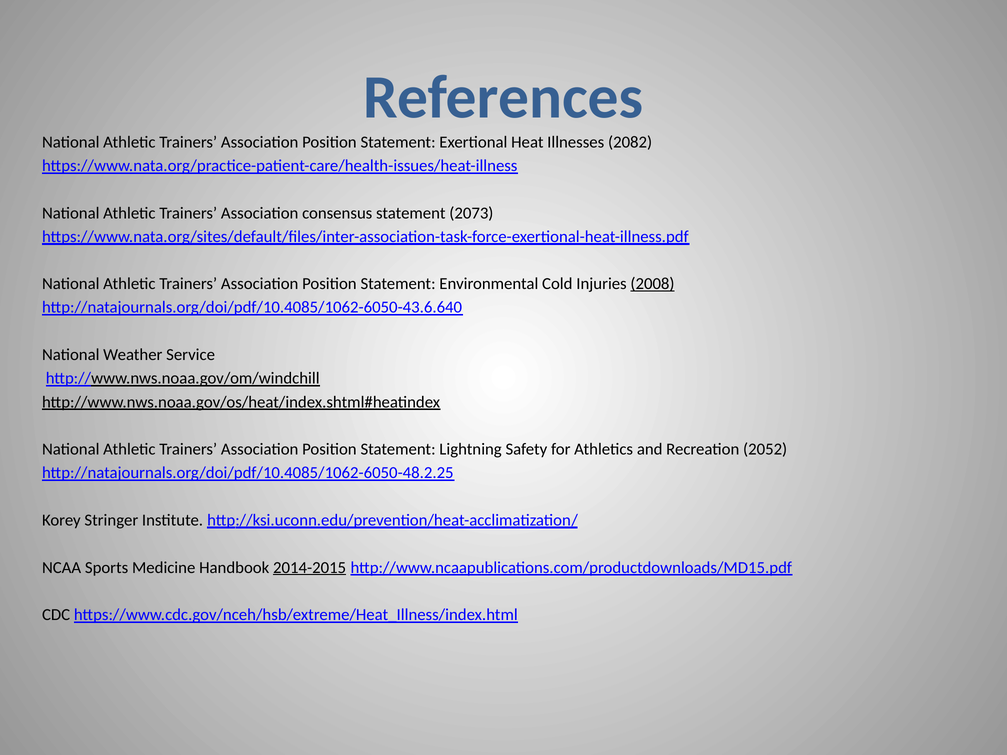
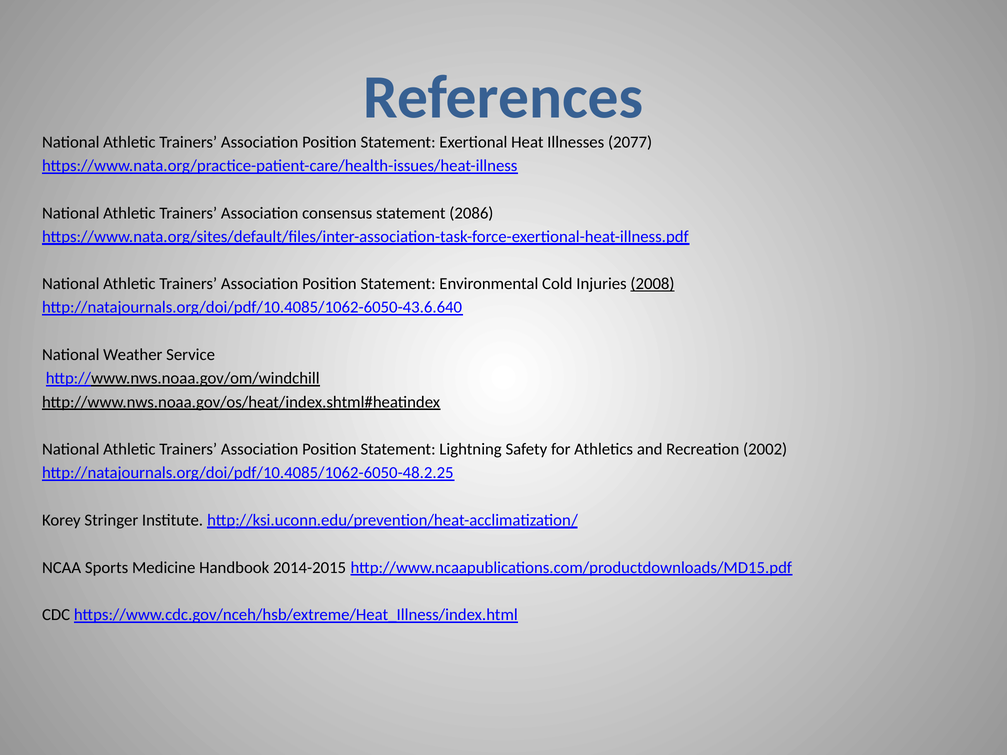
2082: 2082 -> 2077 (630, 142)
2073: 2073 -> 2086 (471, 213)
2052: 2052 -> 2002 (765, 450)
2014-2015 underline: present -> none (310, 568)
